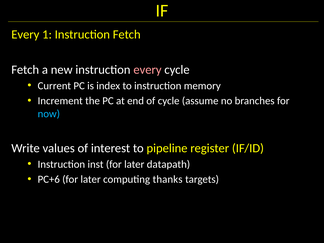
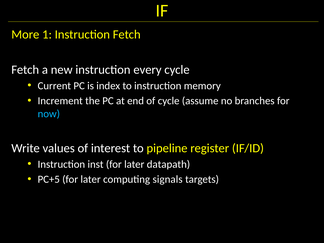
Every: Every -> More (25, 34)
every colour: pink -> white (147, 70)
PC+6: PC+6 -> PC+5 (49, 179)
thanks: thanks -> signals (168, 179)
